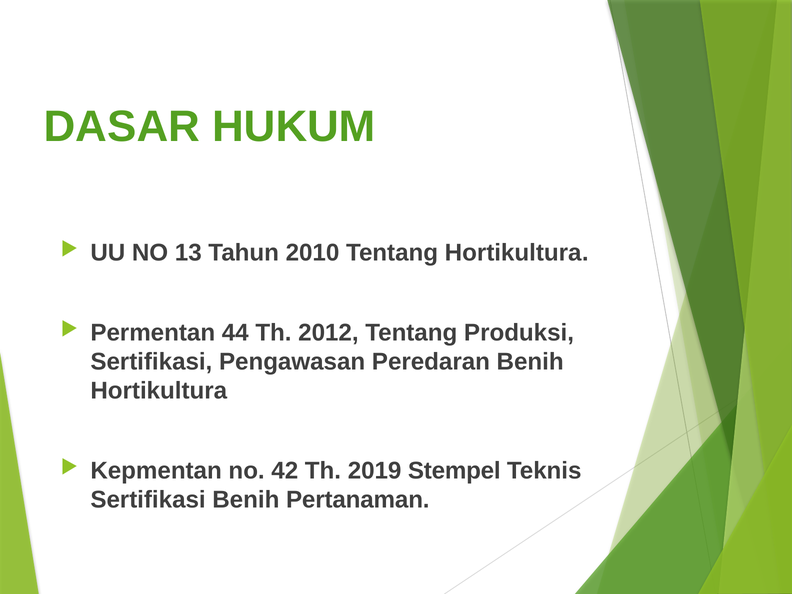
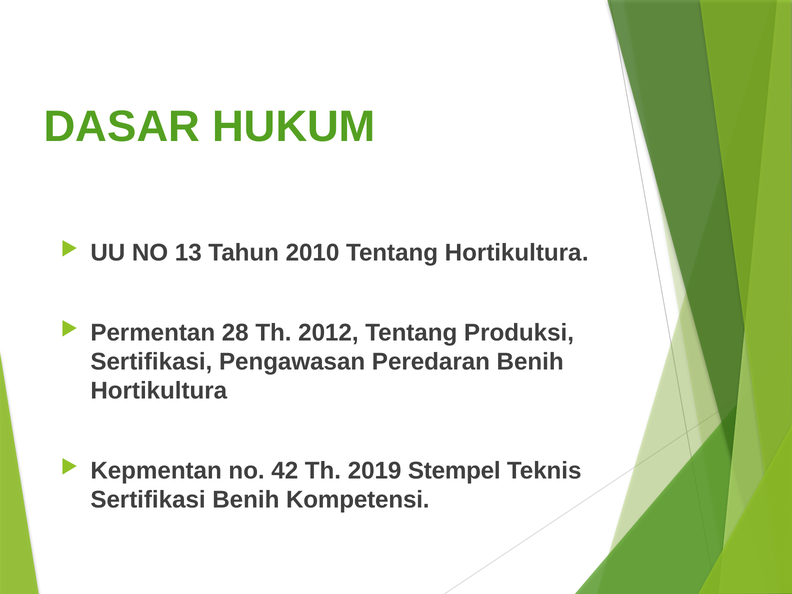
44: 44 -> 28 (235, 333)
Pertanaman: Pertanaman -> Kompetensi (358, 500)
